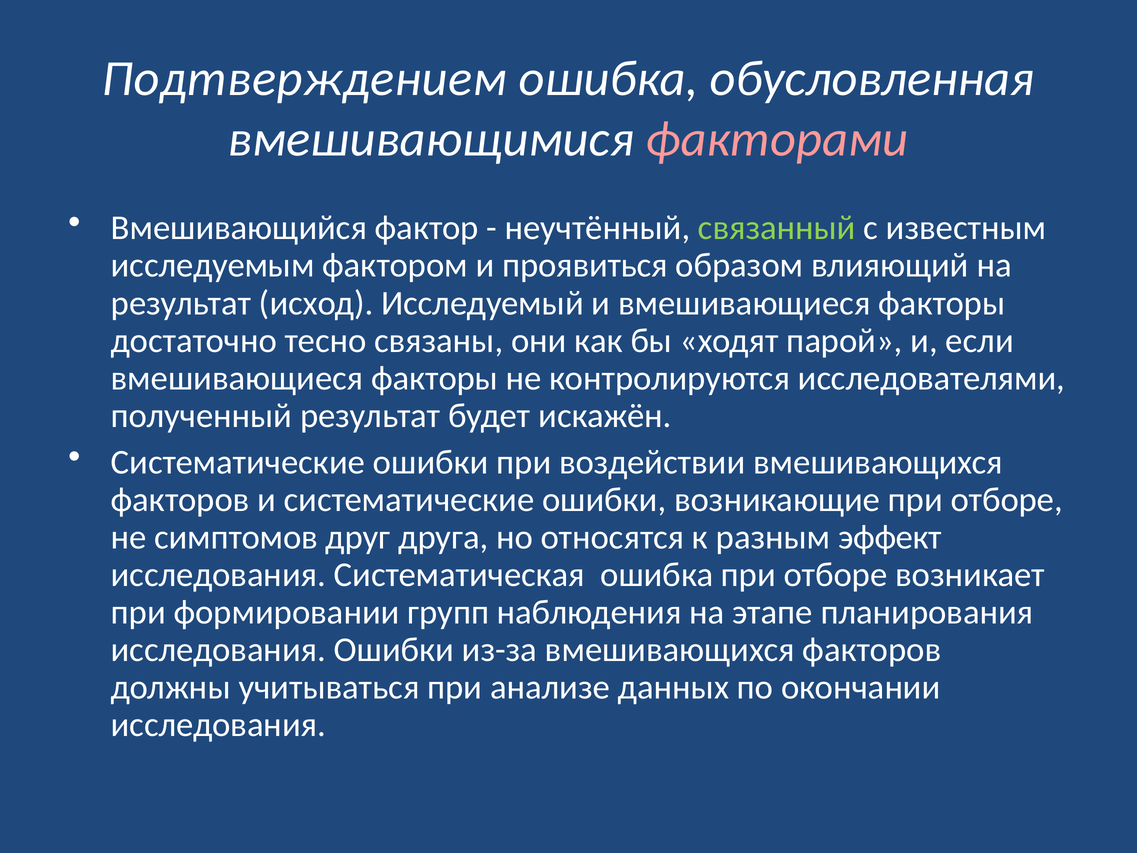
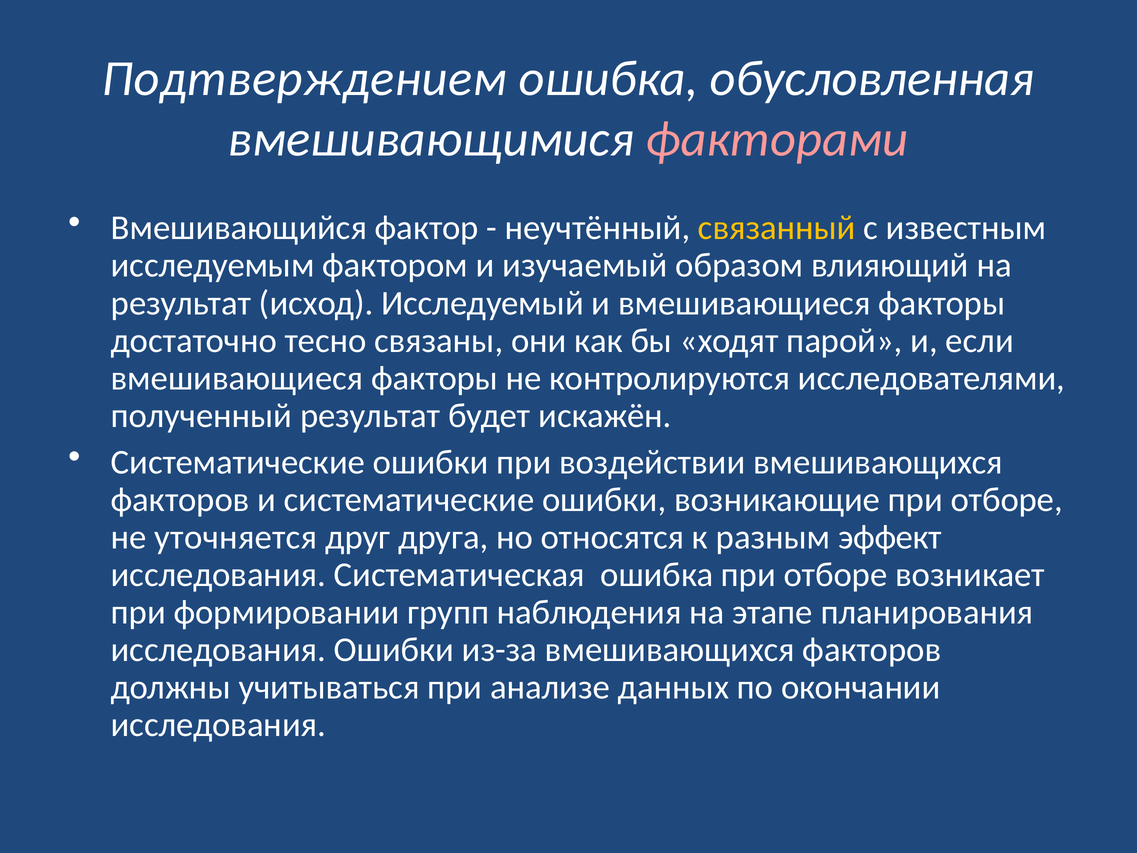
связанный colour: light green -> yellow (777, 228)
проявиться: проявиться -> изучаемый (585, 265)
симптомов: симптомов -> уточняется (236, 537)
